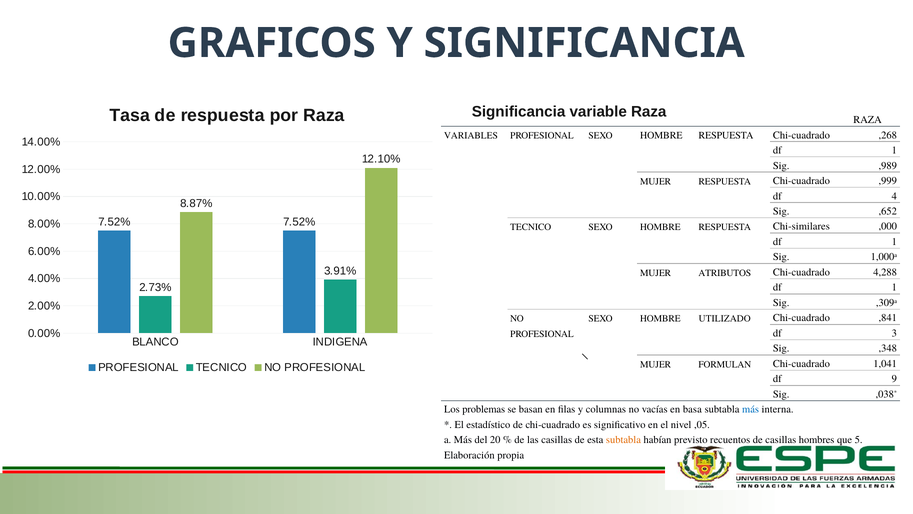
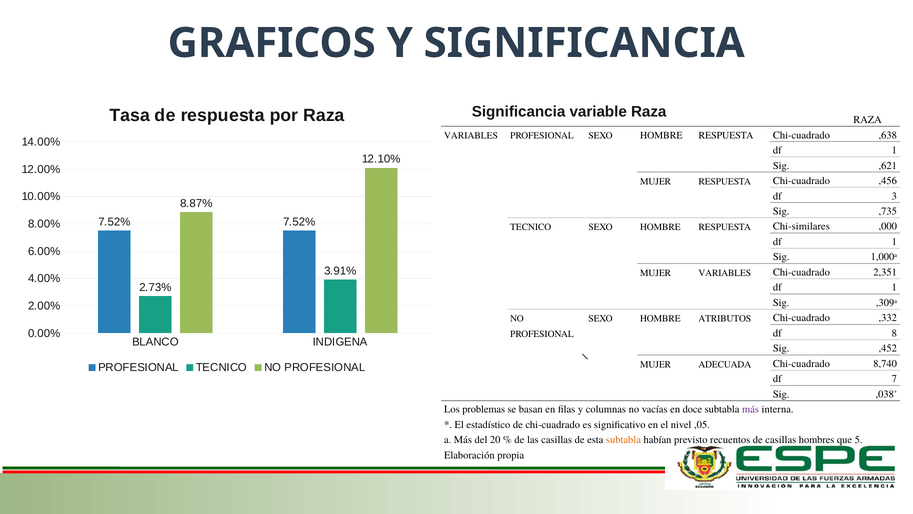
,268: ,268 -> ,638 (888, 135)
,989: ,989 -> ,621 (888, 165)
,999: ,999 -> ,456 (888, 181)
4: 4 -> 3 (894, 196)
,652: ,652 -> ,735 (888, 211)
MUJER ATRIBUTOS: ATRIBUTOS -> VARIABLES (725, 273)
4,288: 4,288 -> 2,351 (885, 272)
UTILIZADO: UTILIZADO -> ATRIBUTOS (725, 318)
,841: ,841 -> ,332 (888, 318)
3: 3 -> 8 (894, 333)
,348: ,348 -> ,452 (888, 348)
FORMULAN: FORMULAN -> ADECUADA (725, 364)
1,041: 1,041 -> 8,740 (885, 363)
9: 9 -> 7 (894, 379)
basa: basa -> doce (692, 409)
más colour: blue -> purple (751, 409)
